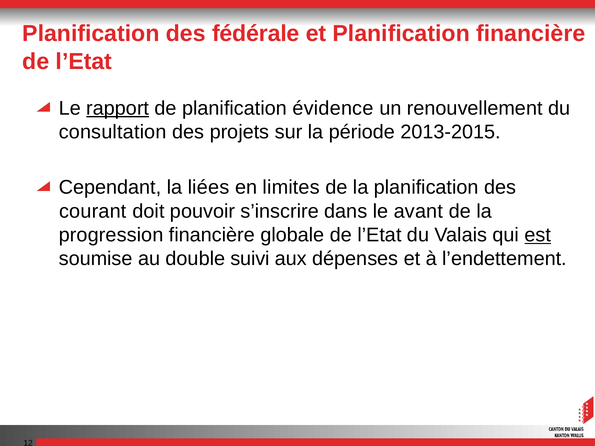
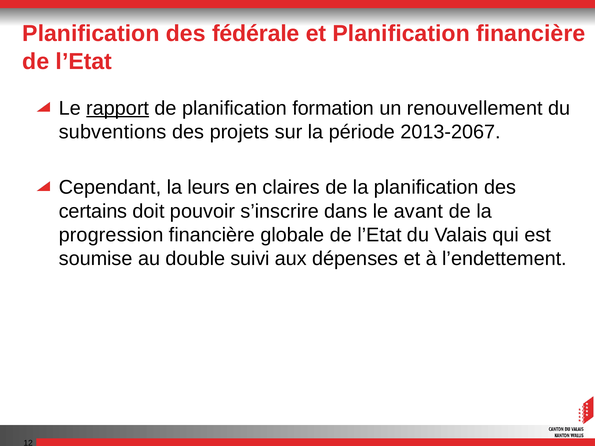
évidence: évidence -> formation (333, 108)
consultation: consultation -> subventions (113, 132)
2013-2015: 2013-2015 -> 2013-2067 (450, 132)
liées: liées -> leurs (209, 188)
limites: limites -> claires (291, 188)
courant: courant -> certains (93, 211)
est underline: present -> none (538, 235)
